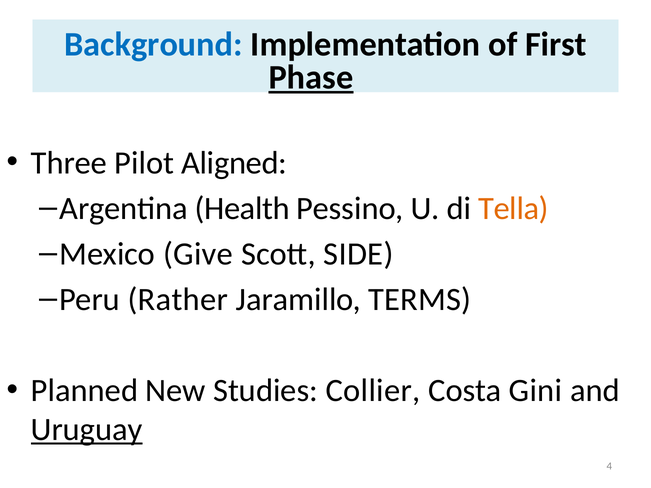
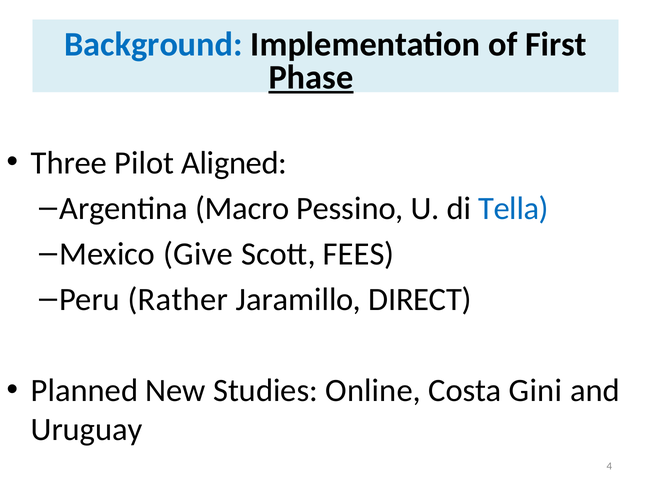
Health: Health -> Macro (242, 208)
Tella colour: orange -> blue (513, 208)
SIDE: SIDE -> FEES (359, 254)
TERMS: TERMS -> DIRECT (420, 300)
Collier: Collier -> Online (373, 391)
Uruguay underline: present -> none (87, 430)
